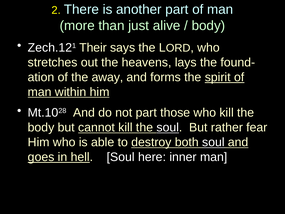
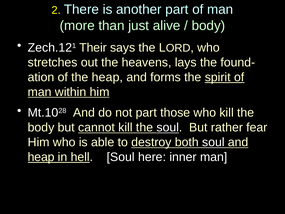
the away: away -> heap (107, 77)
goes: goes -> heap (41, 157)
